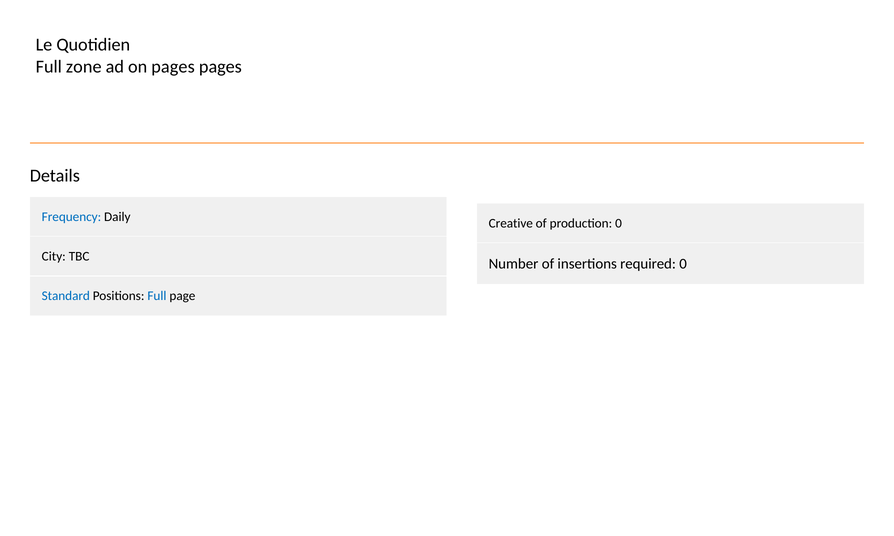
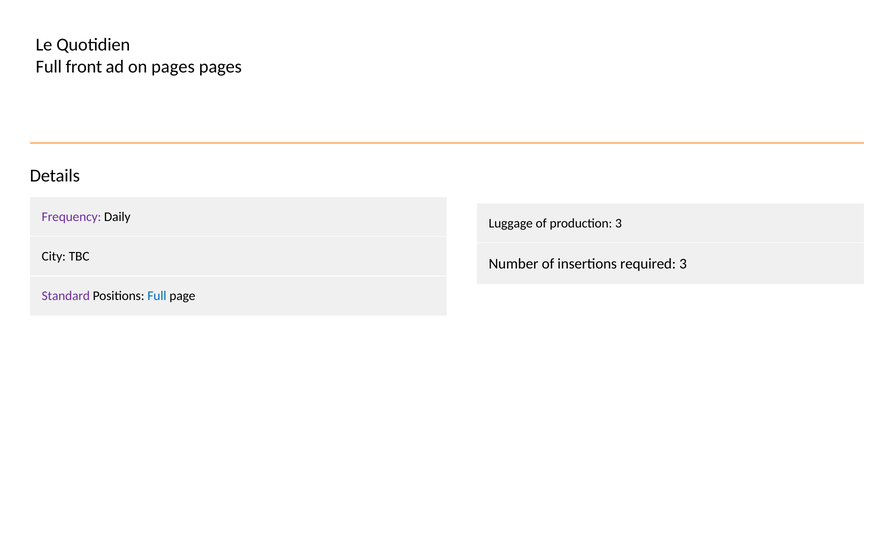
zone: zone -> front (84, 67)
Frequency colour: blue -> purple (71, 217)
Creative: Creative -> Luggage (511, 223)
production 0: 0 -> 3 (619, 223)
required 0: 0 -> 3 (683, 264)
Standard colour: blue -> purple (66, 296)
